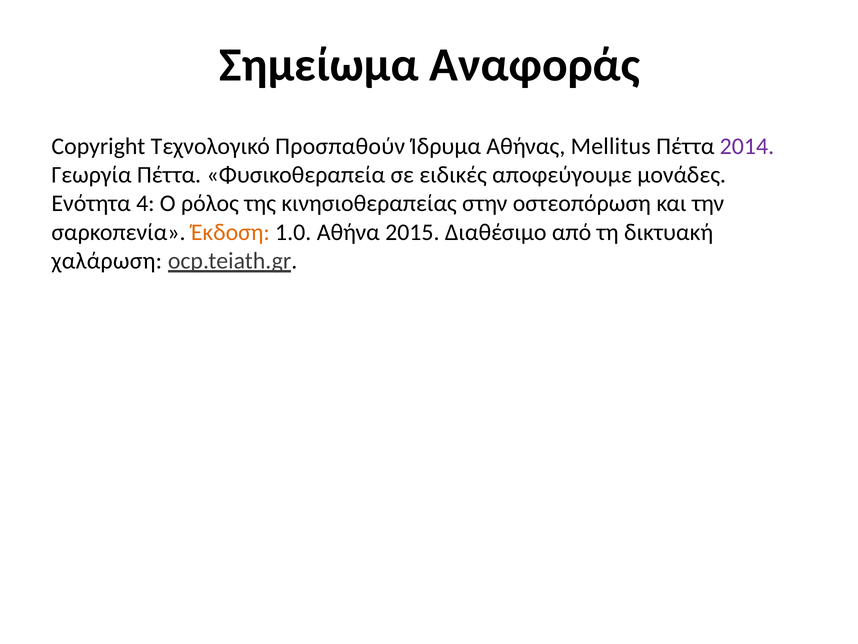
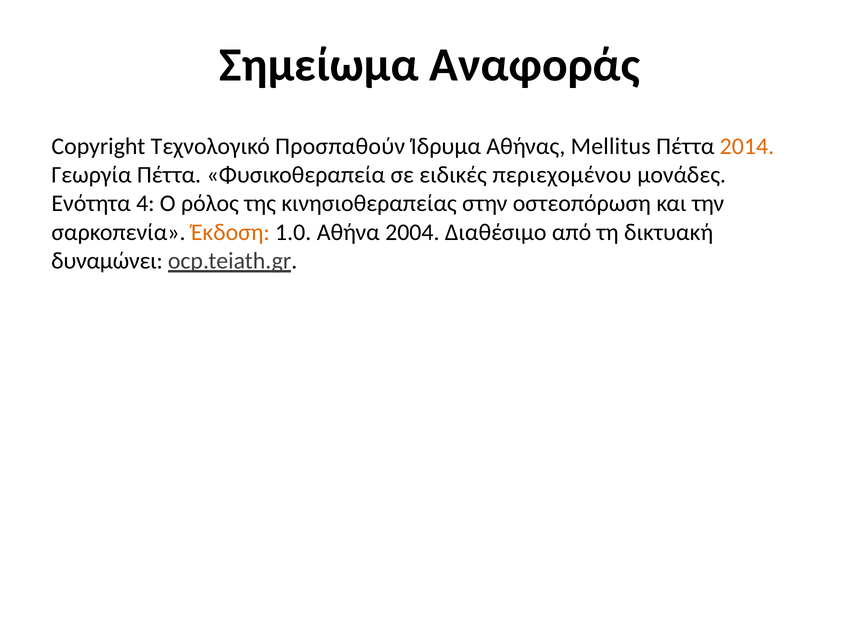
2014 colour: purple -> orange (747, 146)
αποφεύγουμε: αποφεύγουμε -> περιεχομένου (562, 175)
2015: 2015 -> 2004 (412, 232)
χαλάρωση: χαλάρωση -> δυναμώνει (107, 261)
